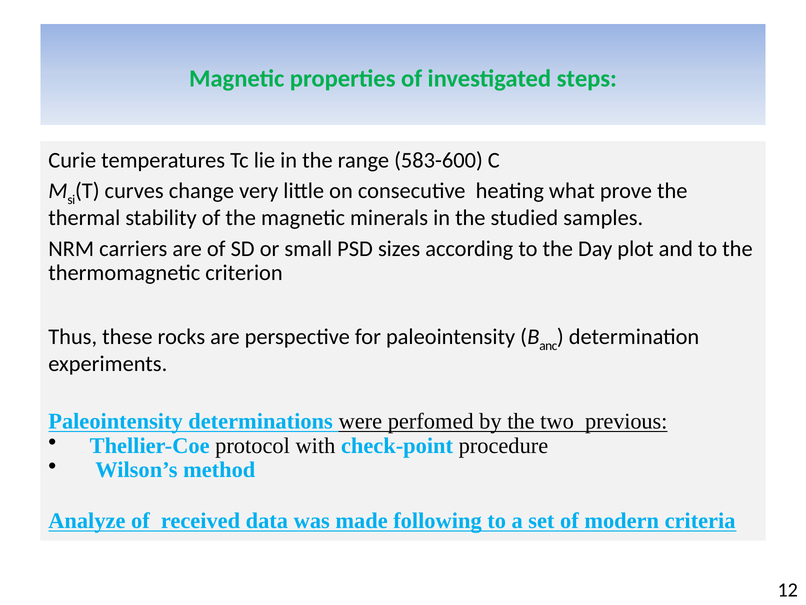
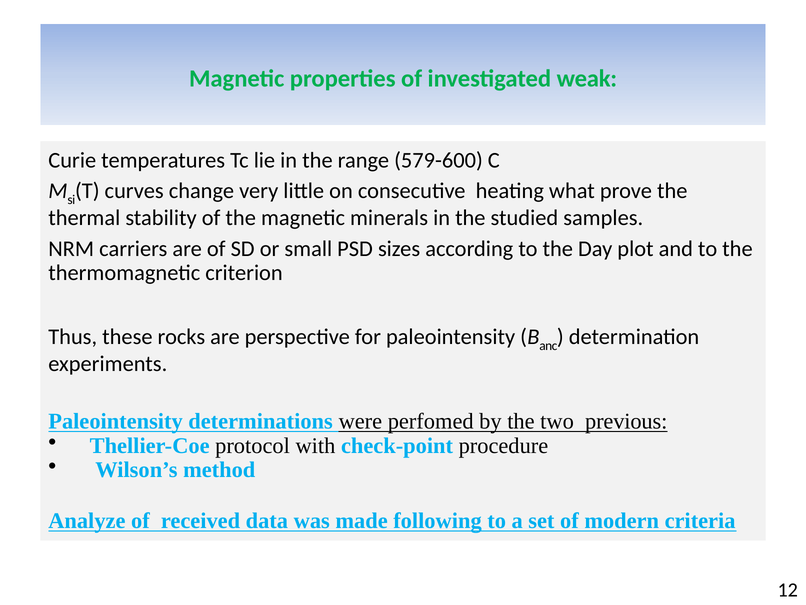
steps: steps -> weak (587, 78)
583-600: 583-600 -> 579-600 (438, 160)
